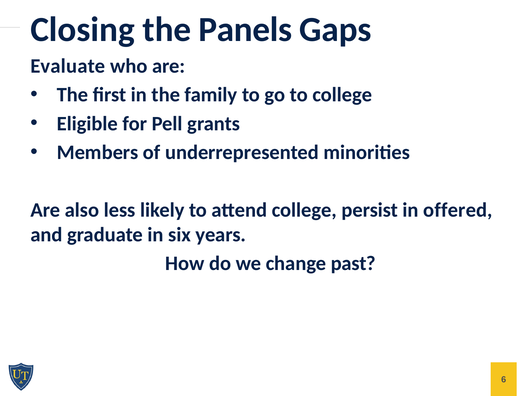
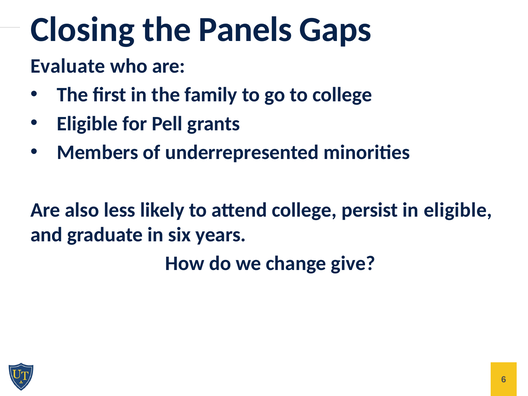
in offered: offered -> eligible (458, 210)
past: past -> give (353, 263)
